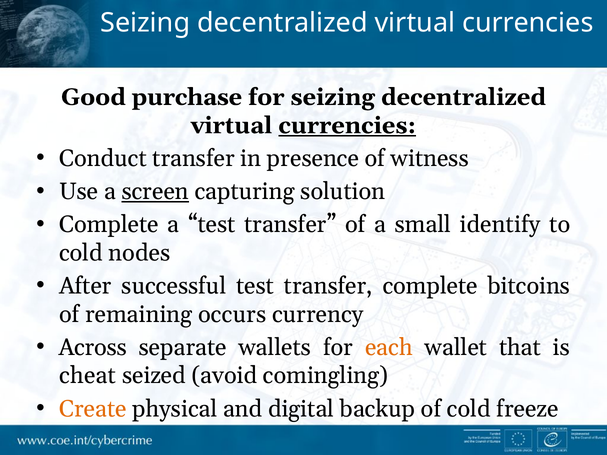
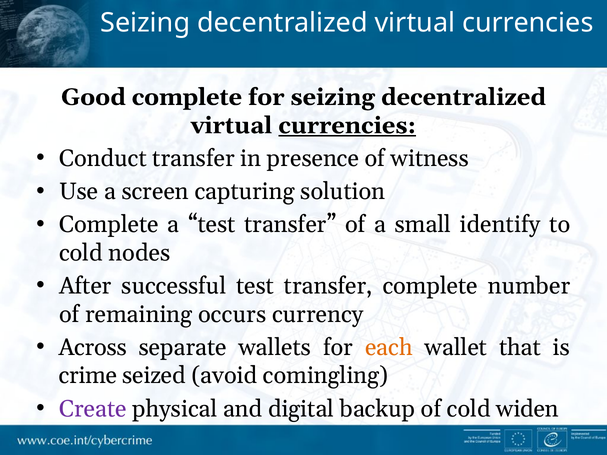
Good purchase: purchase -> complete (187, 97)
screen underline: present -> none (155, 192)
bitcoins: bitcoins -> number (529, 286)
cheat: cheat -> crime (88, 376)
Create colour: orange -> purple (93, 409)
freeze: freeze -> widen (528, 409)
